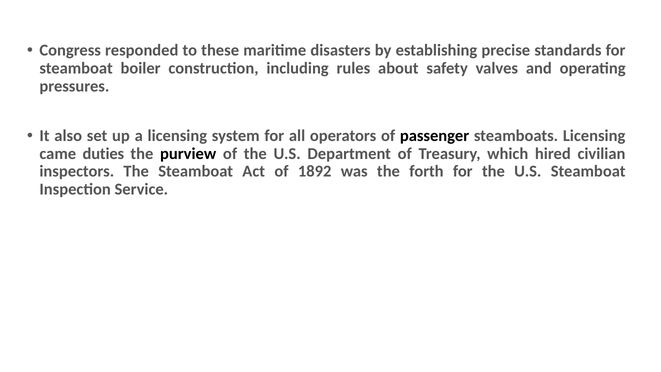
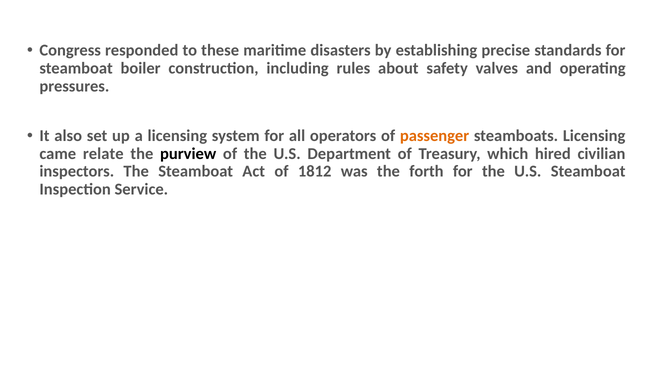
passenger colour: black -> orange (435, 136)
duties: duties -> relate (103, 153)
1892: 1892 -> 1812 (315, 171)
